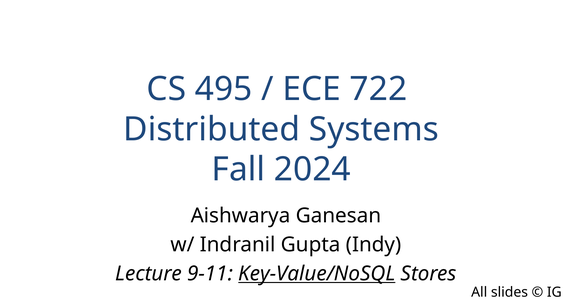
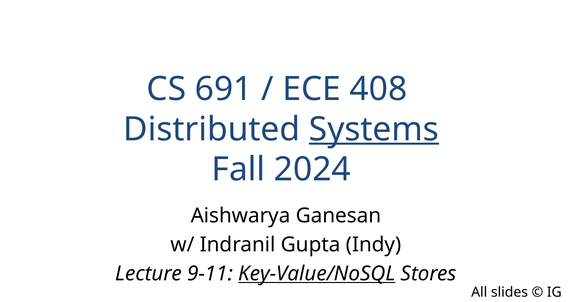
495: 495 -> 691 (224, 89)
722: 722 -> 408 (378, 89)
Systems underline: none -> present (374, 129)
